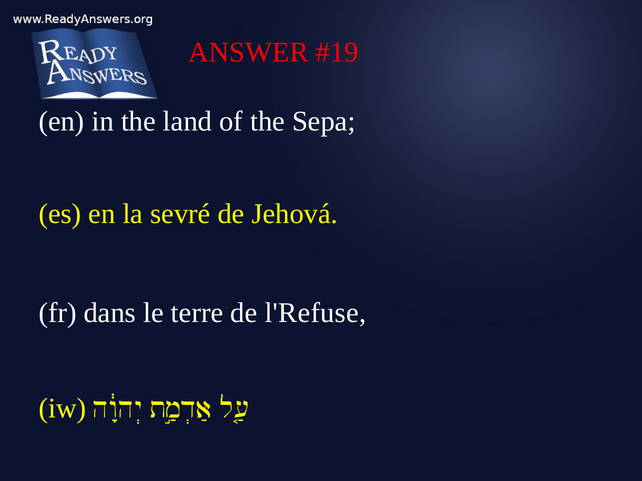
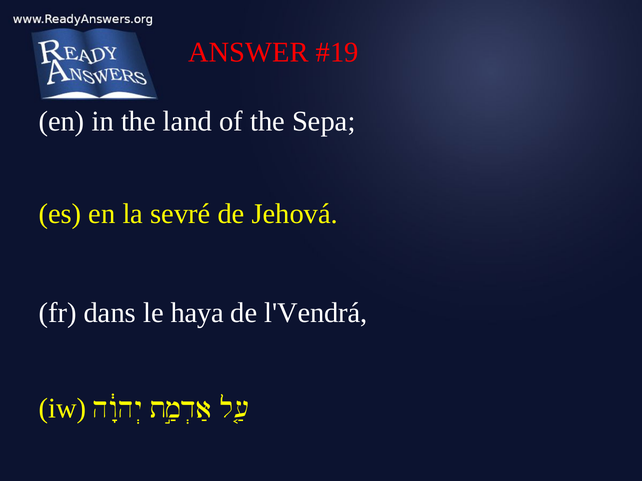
terre: terre -> haya (197, 313)
l'Refuse: l'Refuse -> l'Vendrá (316, 313)
